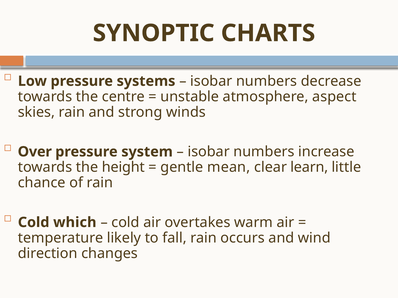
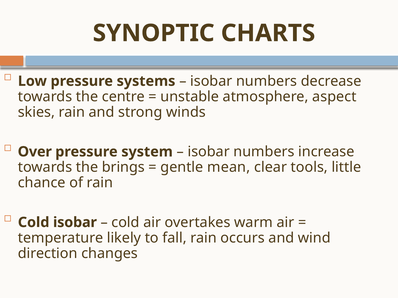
height: height -> brings (123, 167)
learn: learn -> tools (309, 167)
Cold which: which -> isobar (75, 223)
